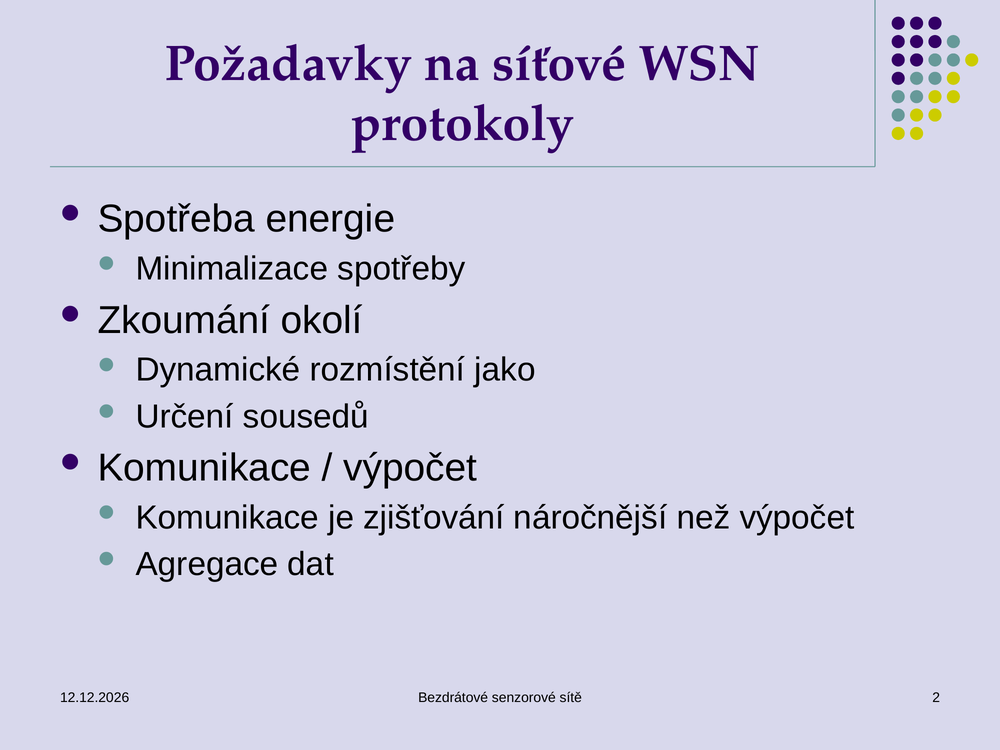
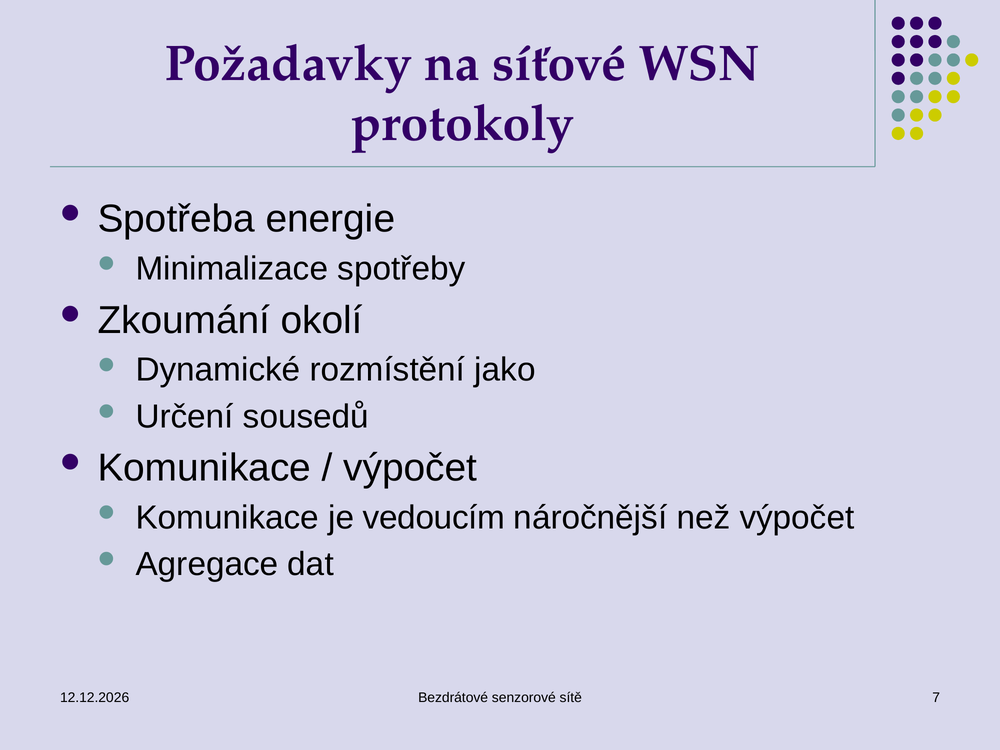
zjišťování: zjišťování -> vedoucím (434, 518)
2: 2 -> 7 (936, 698)
